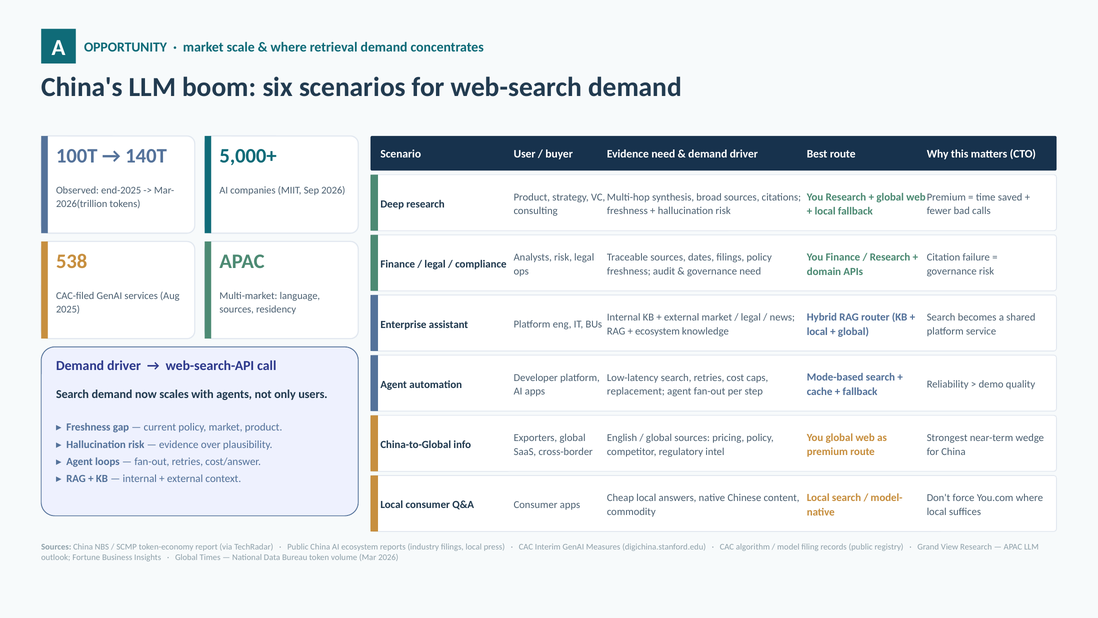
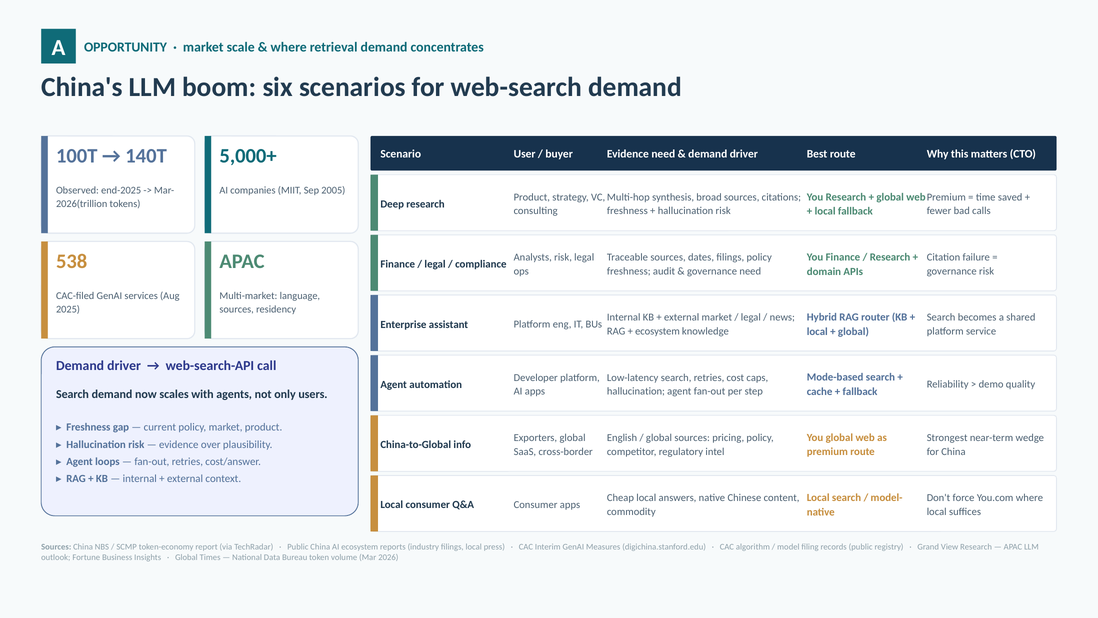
Sep 2026: 2026 -> 2005 (333, 190)
replacement: replacement -> hallucination (636, 391)
